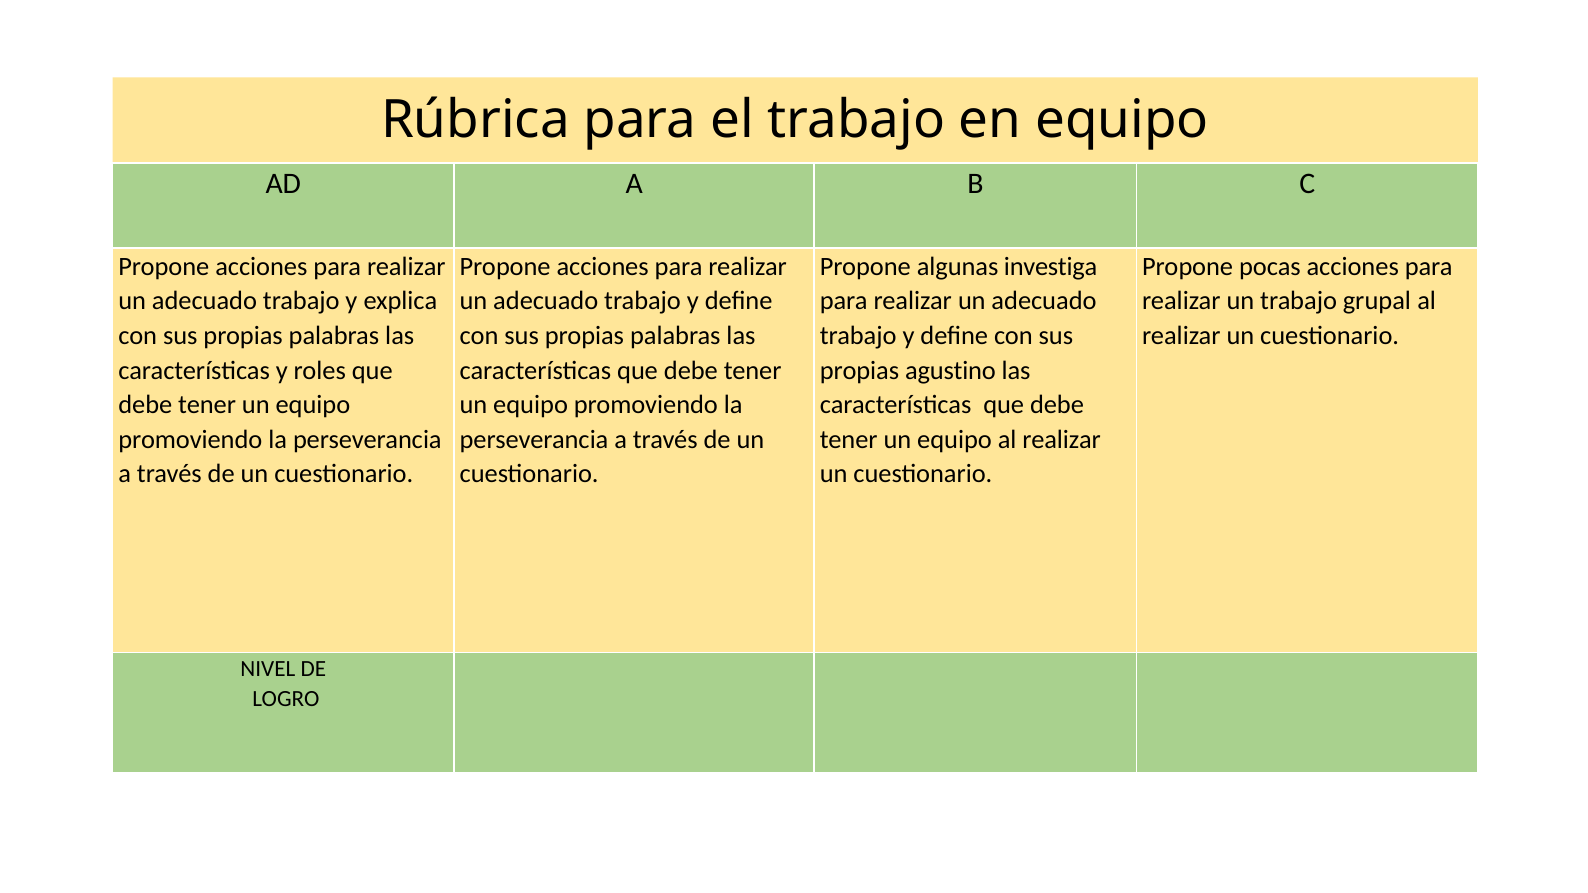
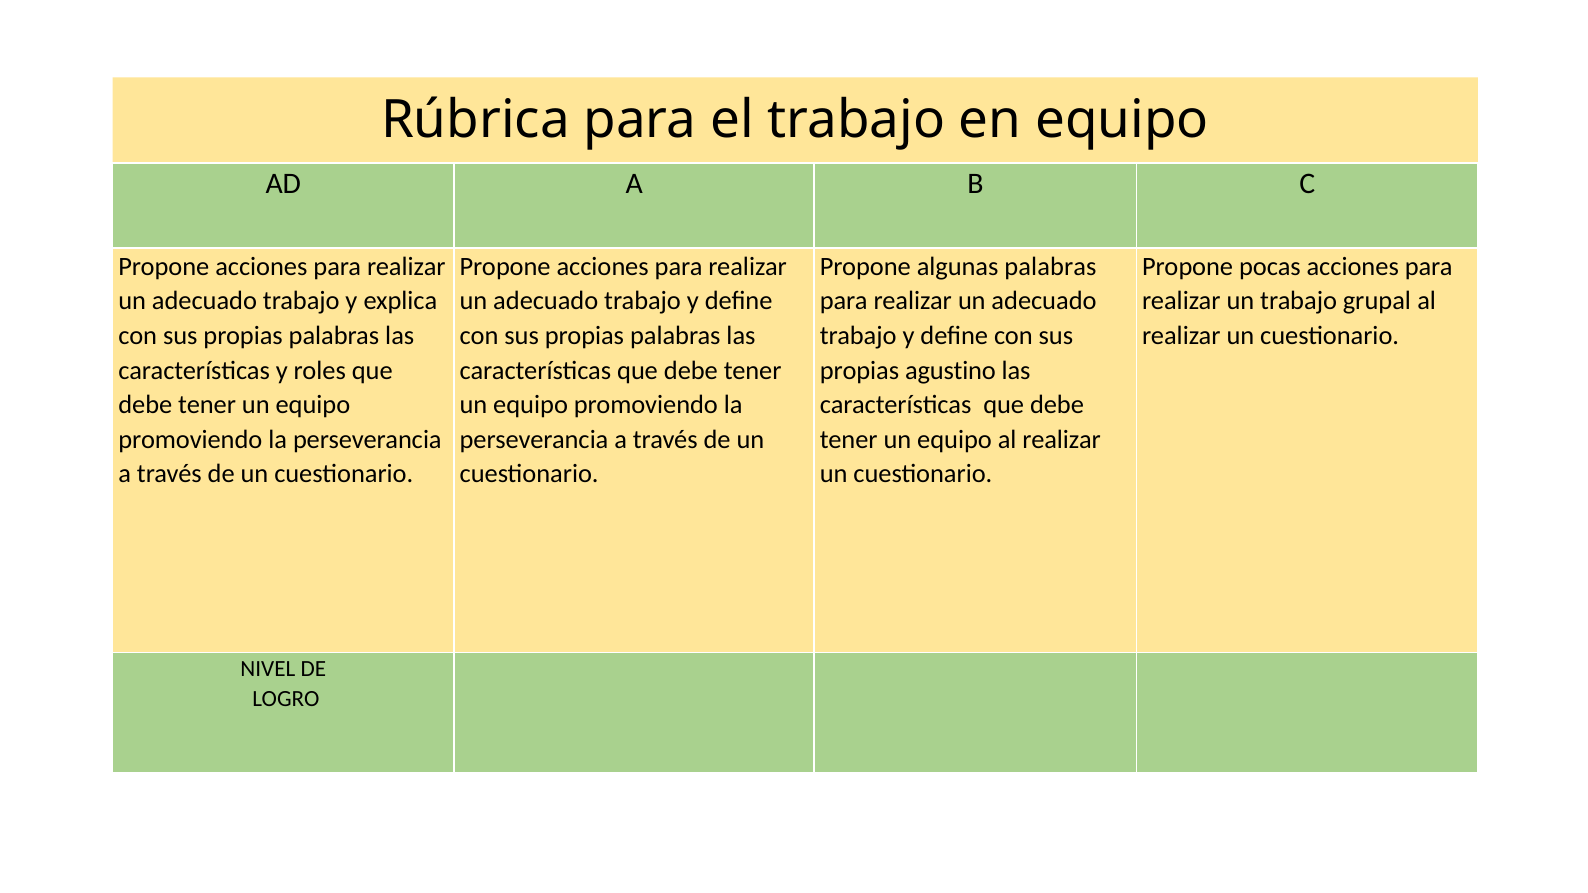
algunas investiga: investiga -> palabras (1050, 267)
